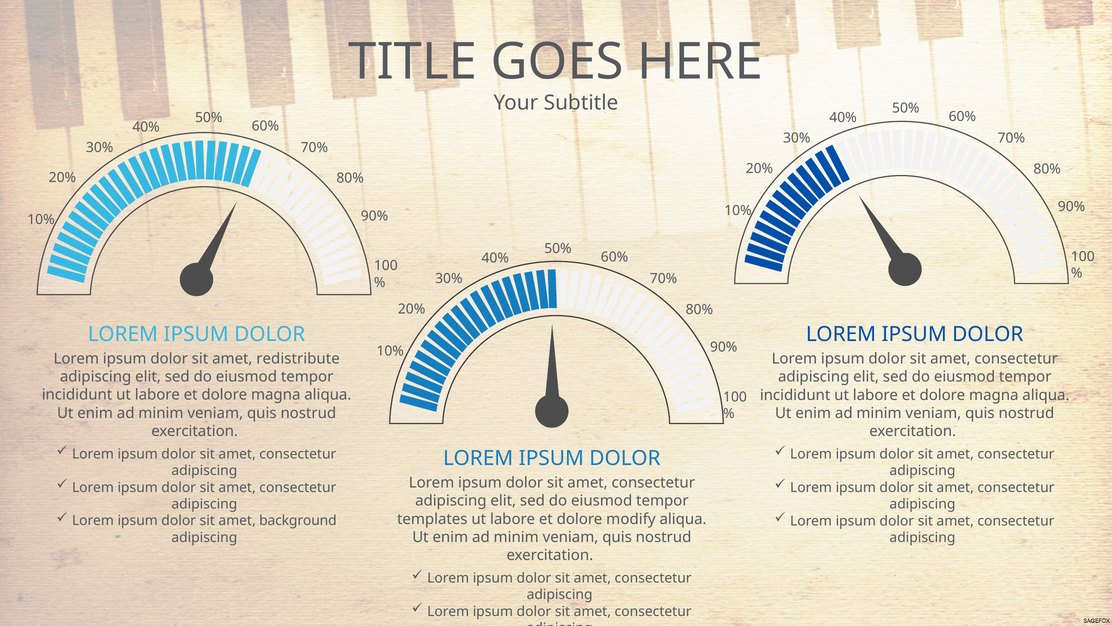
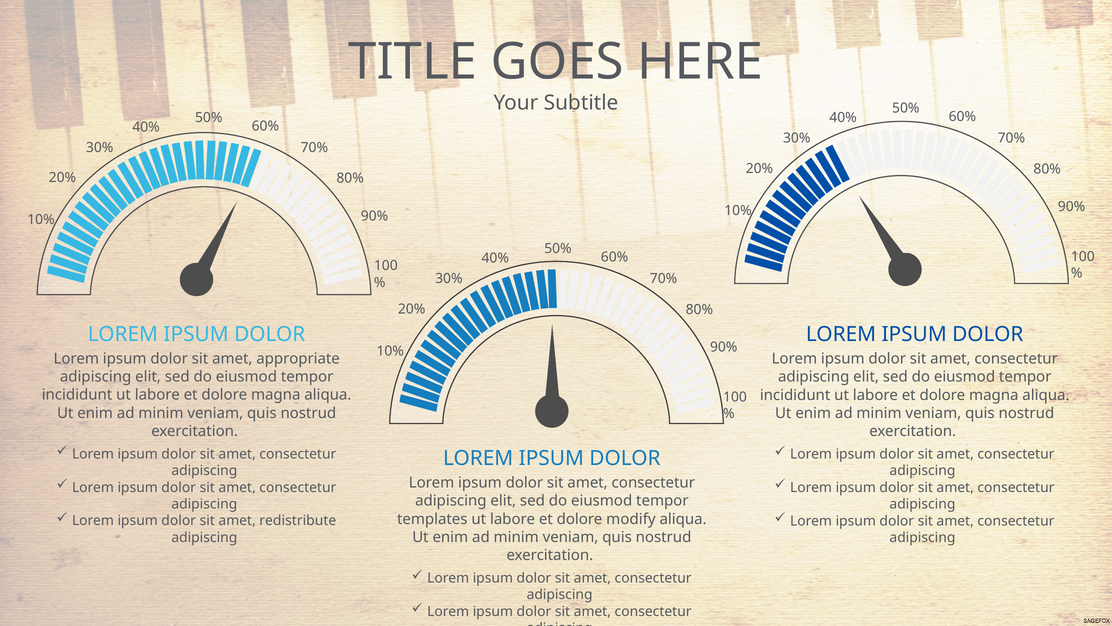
redistribute: redistribute -> appropriate (298, 359)
background: background -> redistribute (298, 520)
